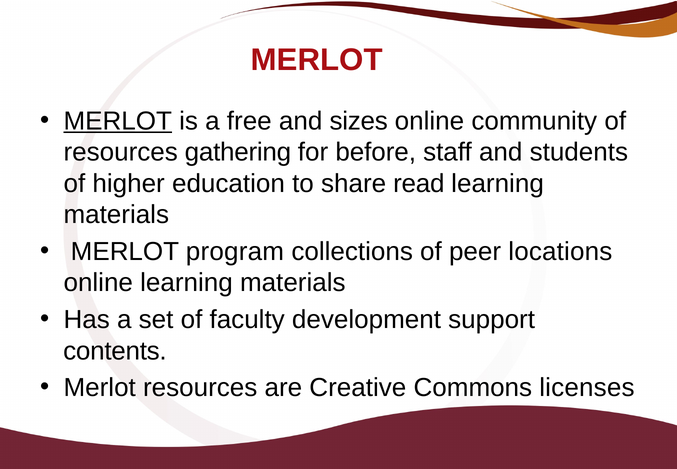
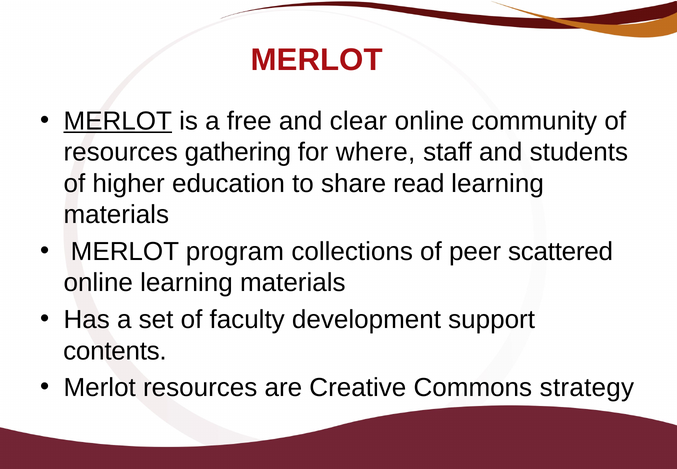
sizes: sizes -> clear (358, 121)
before: before -> where (376, 152)
locations: locations -> scattered (561, 251)
licenses: licenses -> strategy (587, 387)
